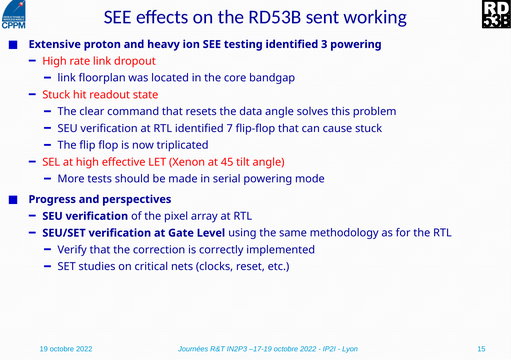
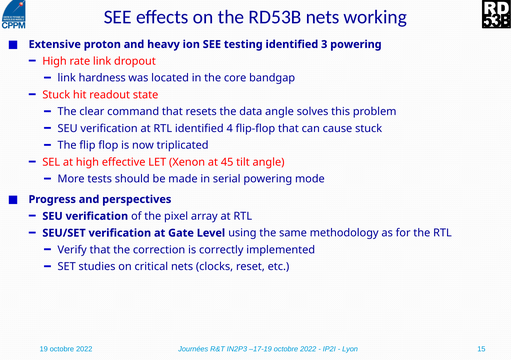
RD53B sent: sent -> nets (323, 17)
floorplan: floorplan -> hardness (102, 78)
7: 7 -> 4 (230, 128)
